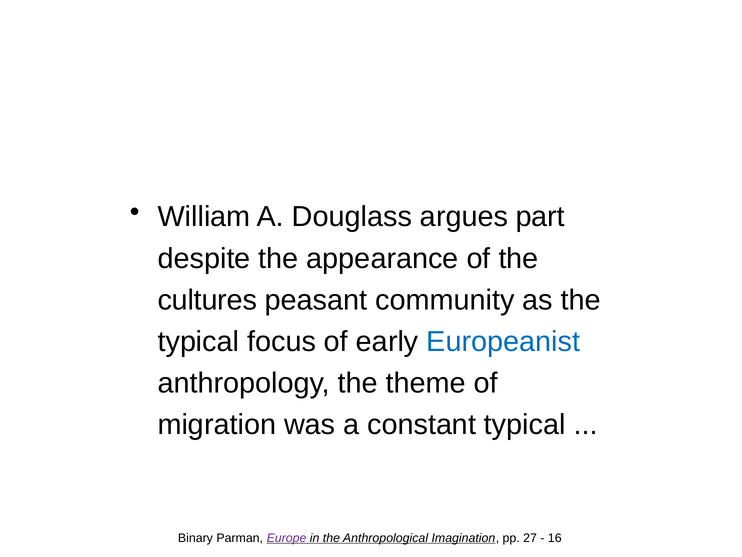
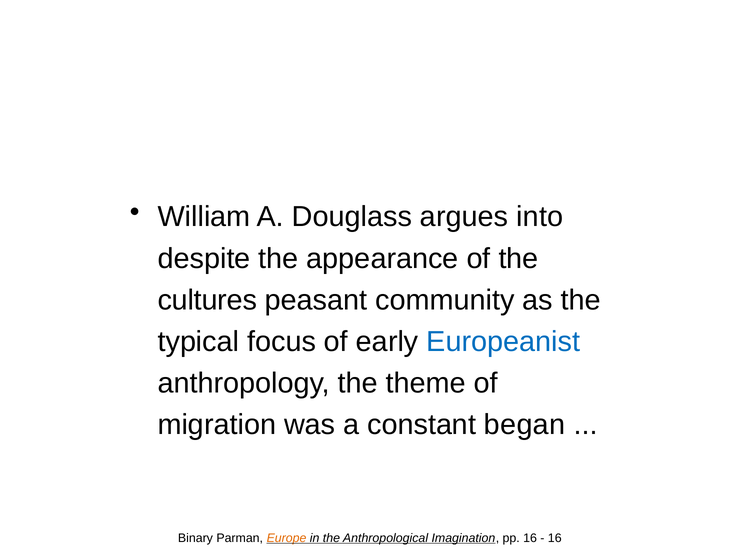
part: part -> into (540, 217)
constant typical: typical -> began (525, 425)
Europe colour: purple -> orange (287, 537)
pp 27: 27 -> 16 (530, 537)
